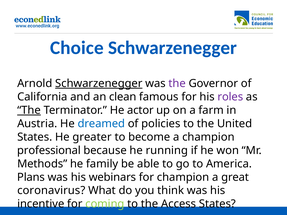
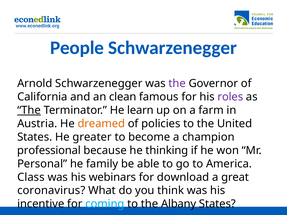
Choice: Choice -> People (77, 48)
Schwarzenegger underline: present -> none (99, 84)
actor: actor -> learn (140, 110)
dreamed colour: blue -> orange (101, 124)
running: running -> thinking (167, 151)
Methods: Methods -> Personal (42, 164)
Plans: Plans -> Class (31, 177)
for champion: champion -> download (183, 177)
coming colour: light green -> light blue (105, 204)
Access: Access -> Albany (179, 204)
